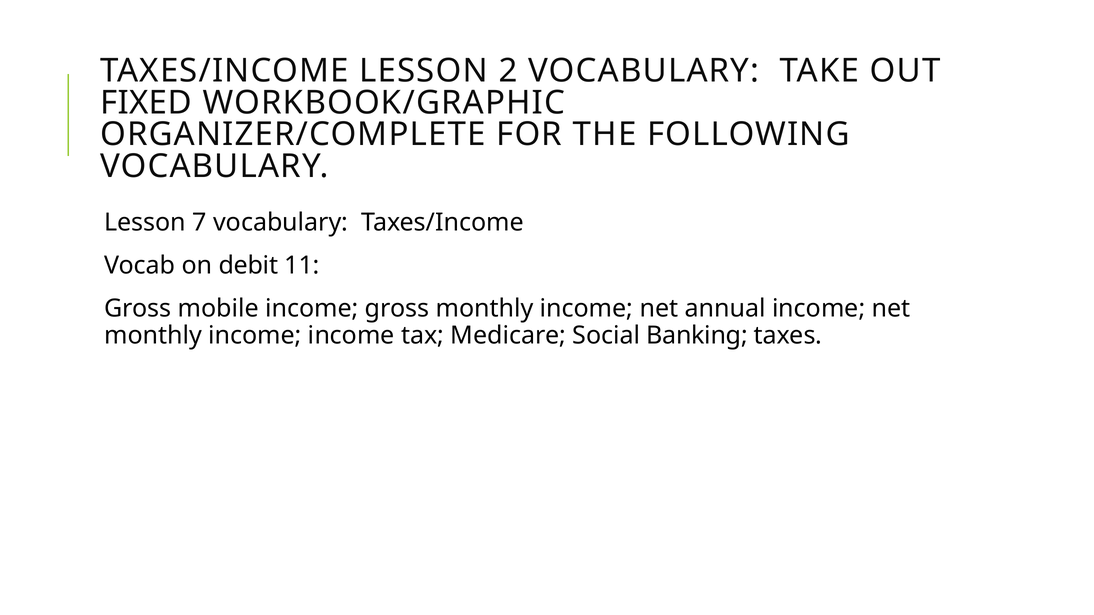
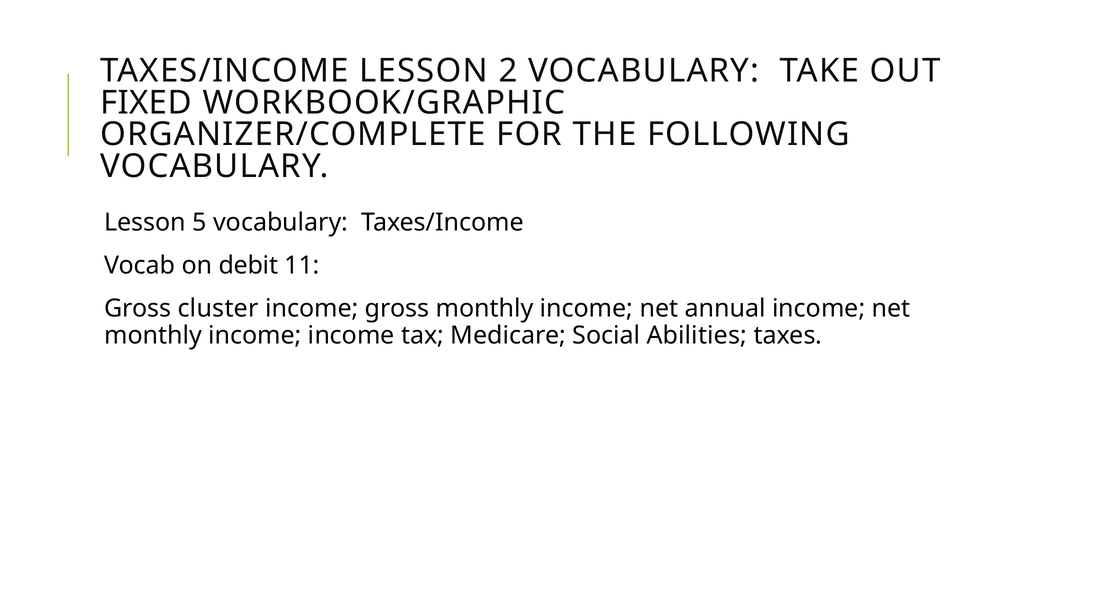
7: 7 -> 5 (200, 223)
mobile: mobile -> cluster (218, 309)
Banking: Banking -> Abilities (697, 336)
